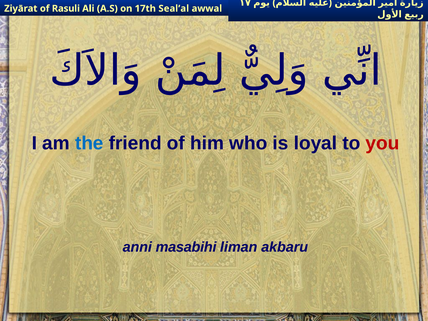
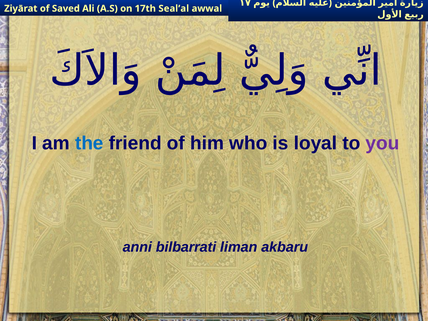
Rasuli: Rasuli -> Saved (66, 9)
you colour: red -> purple (383, 143)
masabihi: masabihi -> bilbarrati (186, 247)
